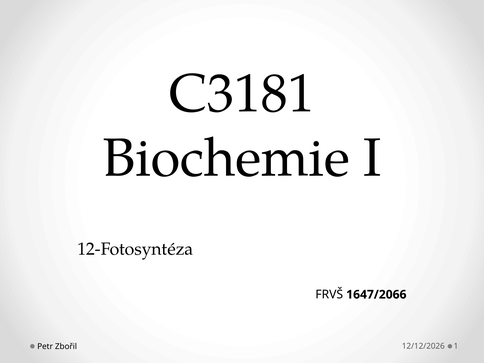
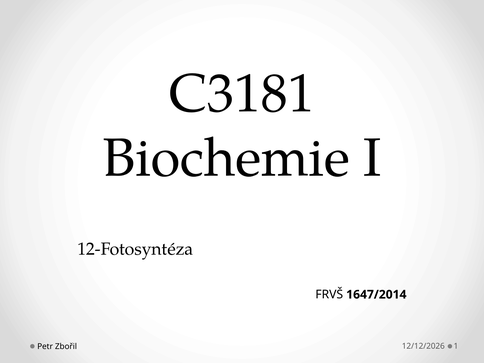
1647/2066: 1647/2066 -> 1647/2014 (376, 295)
